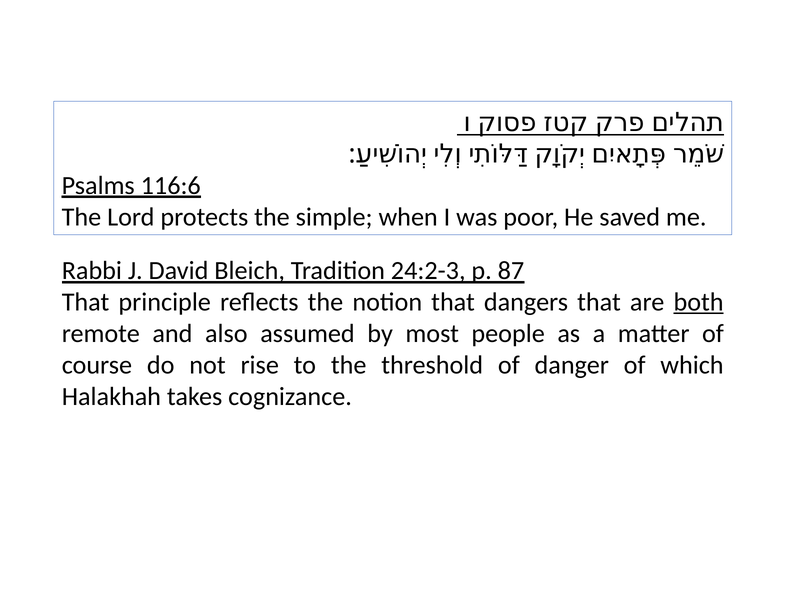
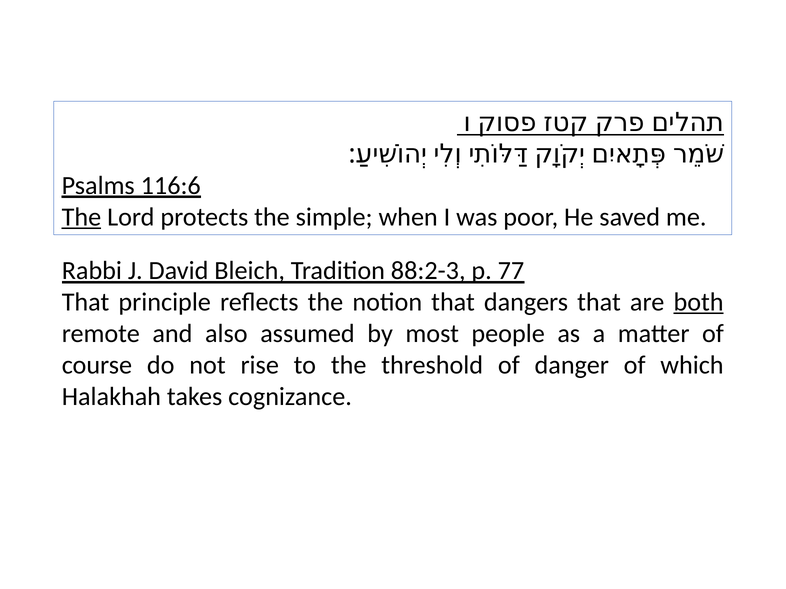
The underline: none -> present (81, 217)
24:2-3: 24:2-3 -> 88:2-3 (428, 271)
87: 87 -> 77 (511, 271)
